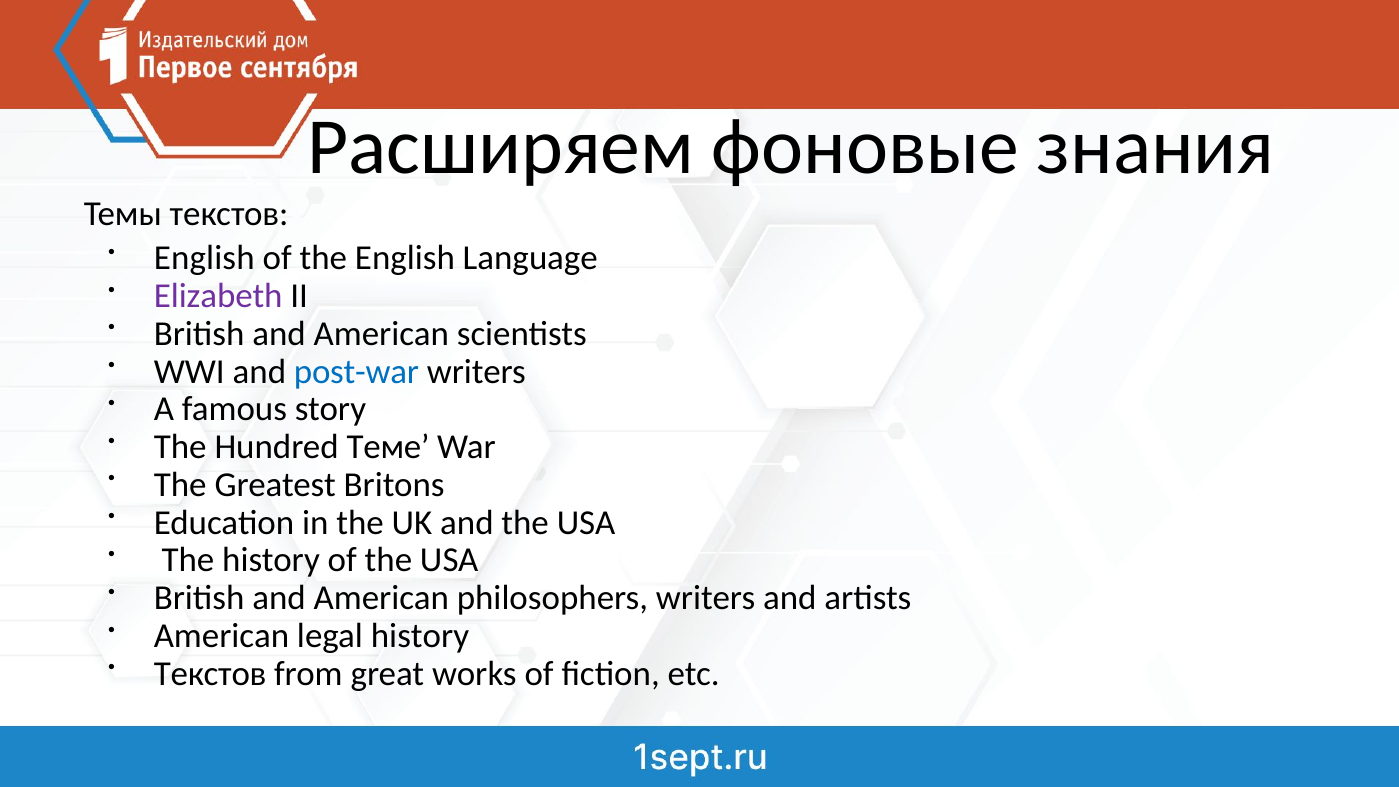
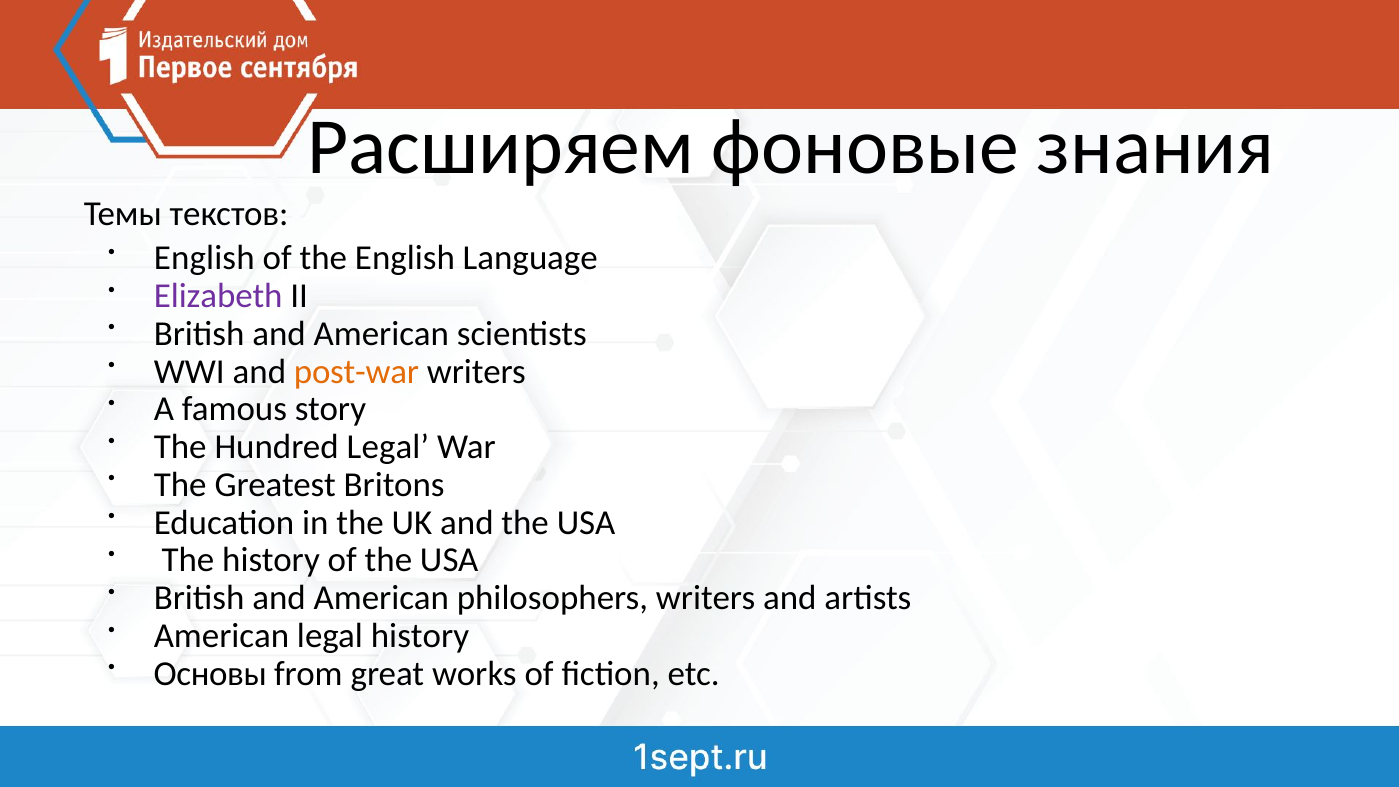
post-war colour: blue -> orange (356, 371)
Hundred Теме: Теме -> Legal (388, 447)
Текстов: Текстов -> Основы (210, 674)
